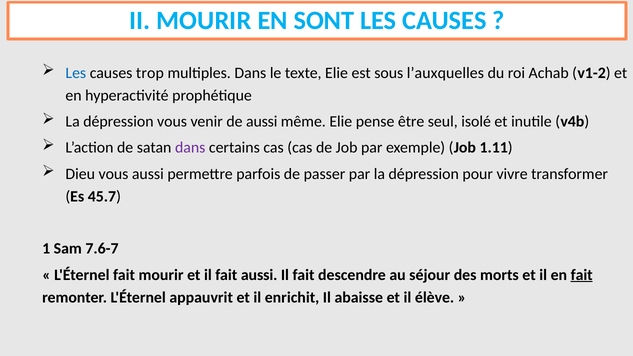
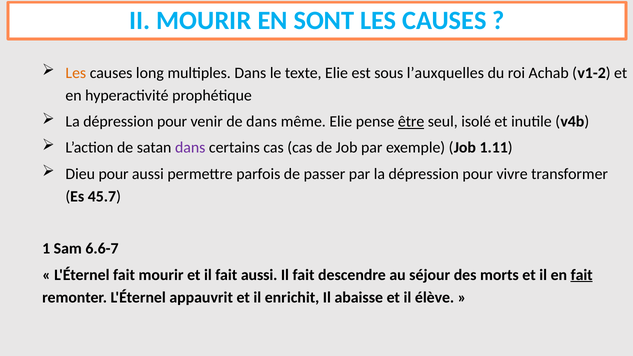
Les colour: blue -> orange (76, 73)
trop: trop -> long (150, 73)
vous: vous -> pour (172, 122)
de aussi: aussi -> dans (262, 122)
être underline: none -> present (411, 122)
Dieu vous: vous -> pour (114, 174)
7.6-7: 7.6-7 -> 6.6-7 (102, 249)
